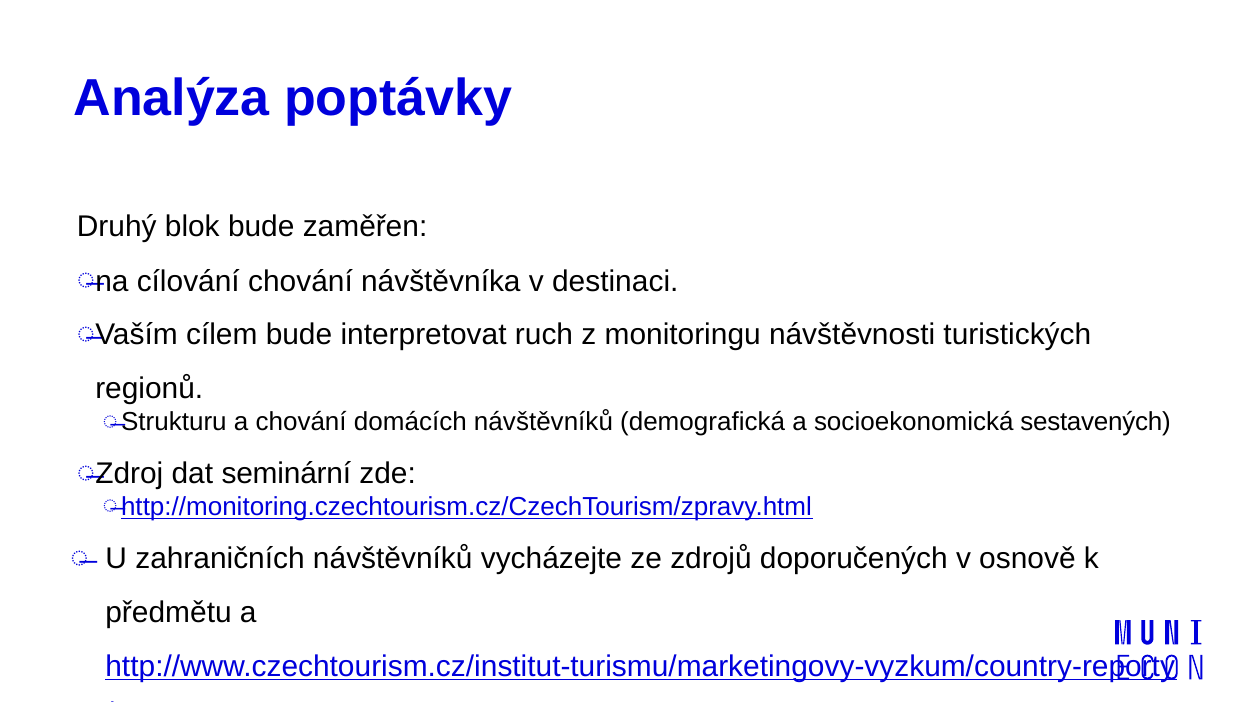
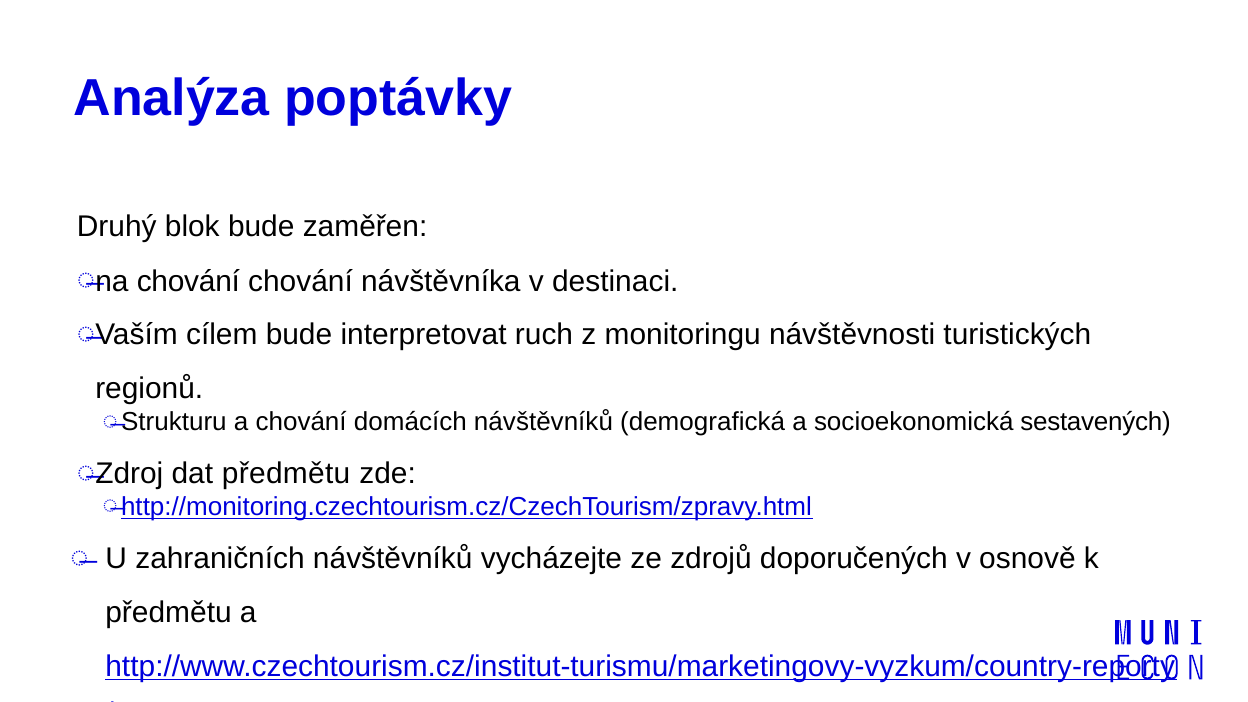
cílování: cílování -> chování (188, 281)
dat seminární: seminární -> předmětu (286, 474)
